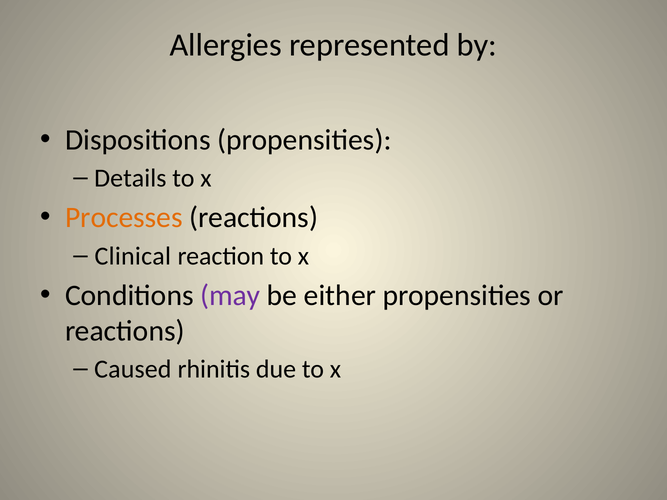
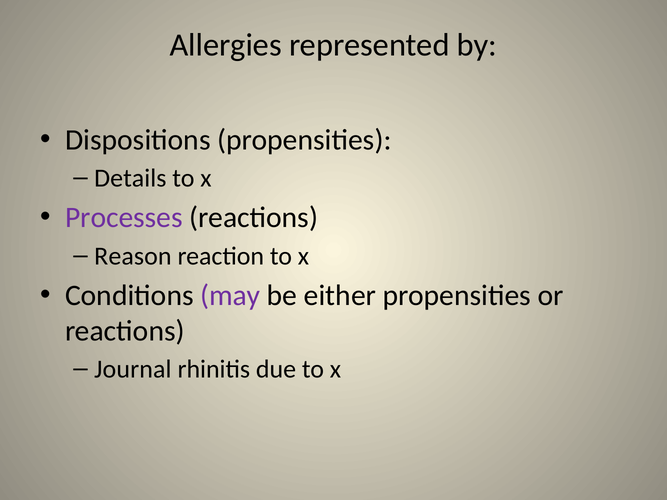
Processes colour: orange -> purple (124, 218)
Clinical: Clinical -> Reason (133, 256)
Caused: Caused -> Journal (133, 370)
